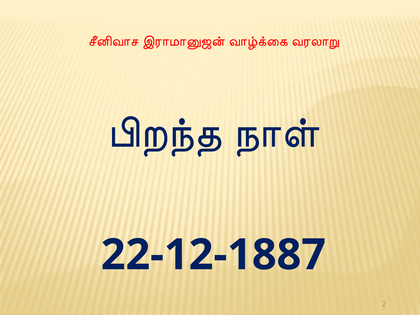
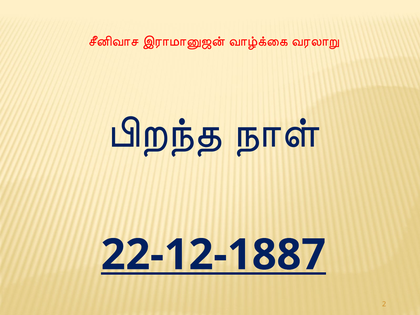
22-12-1887 underline: none -> present (213, 255)
